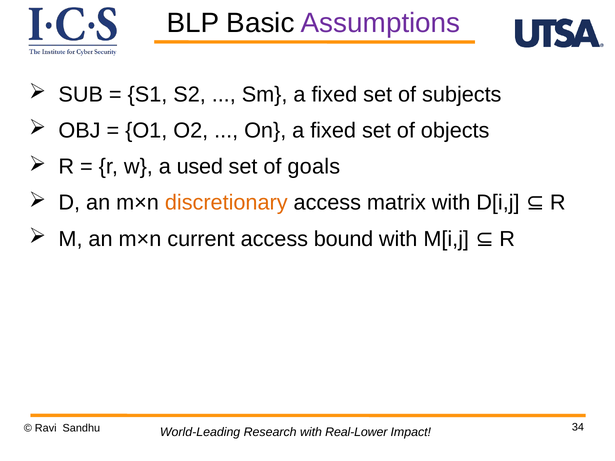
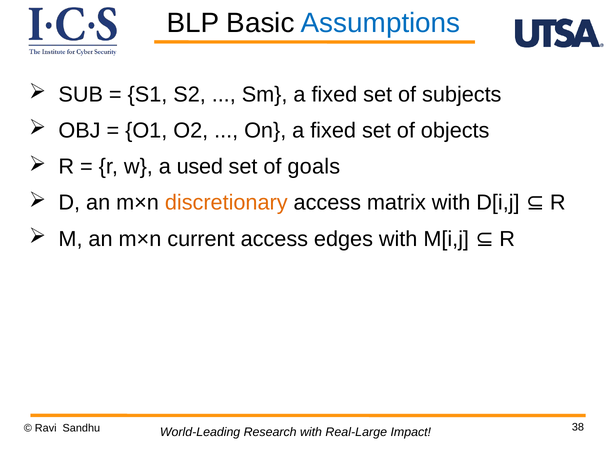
Assumptions colour: purple -> blue (381, 23)
bound: bound -> edges (343, 239)
34: 34 -> 38 (578, 427)
Real-Lower: Real-Lower -> Real-Large (356, 432)
